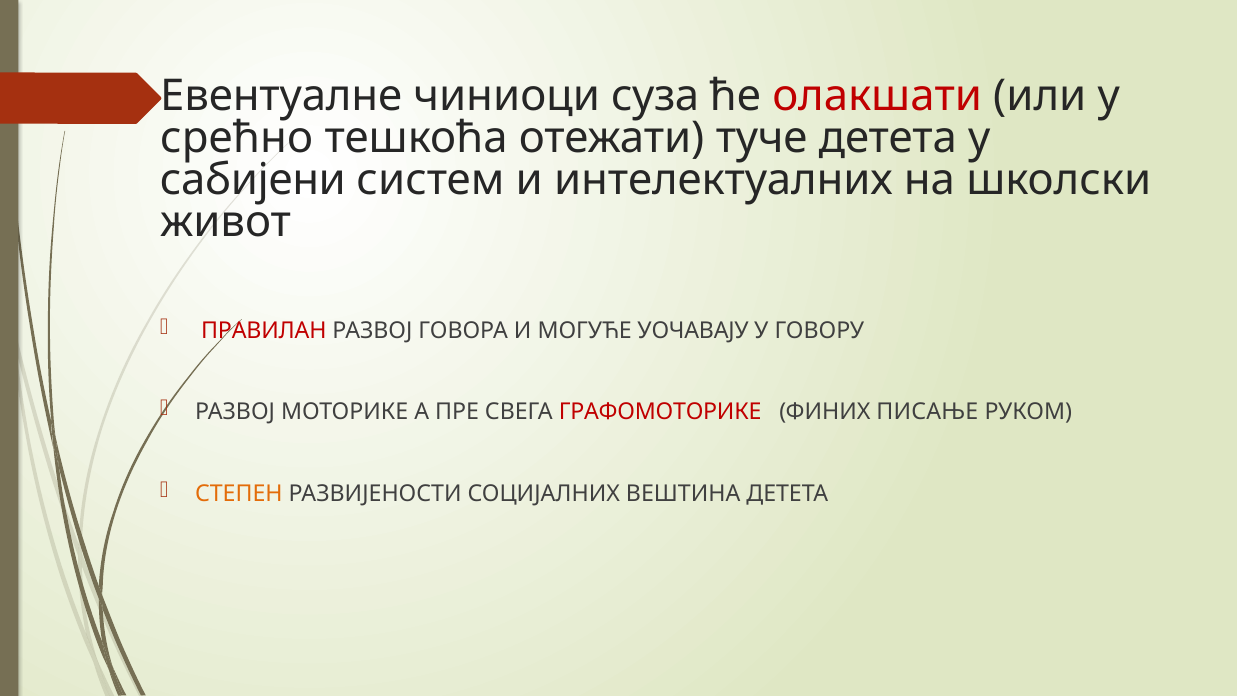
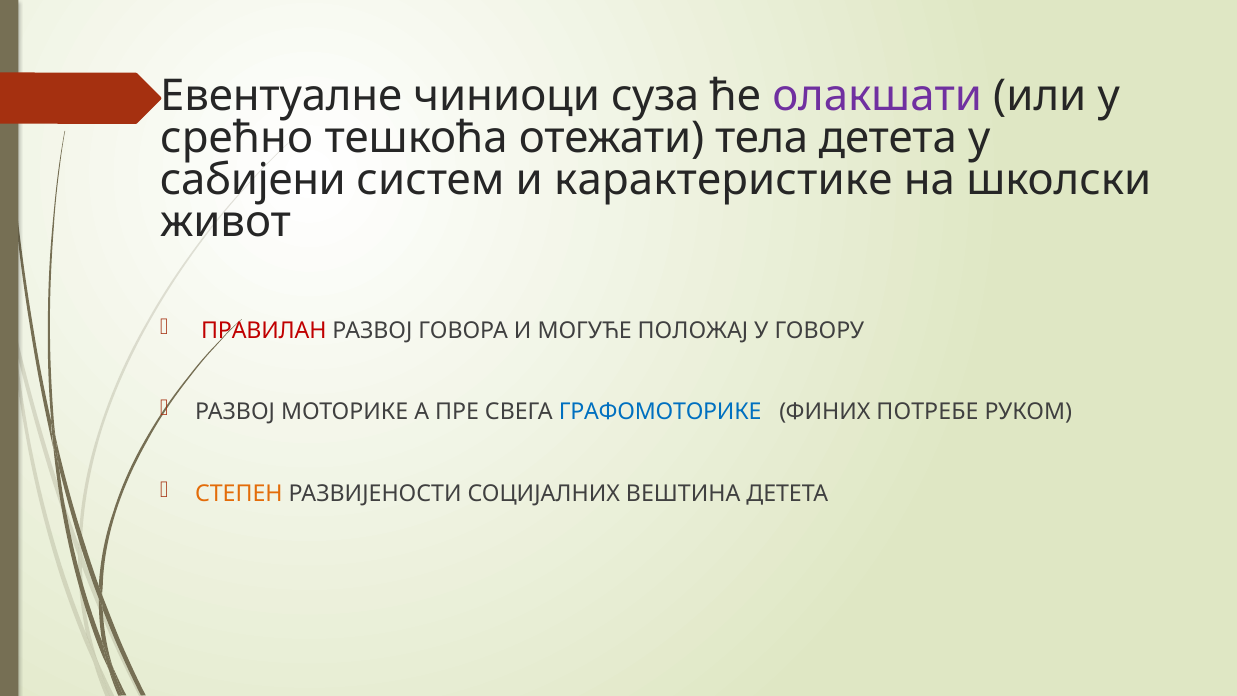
олакшати colour: red -> purple (877, 96)
туче: туче -> тела (762, 138)
интелектуалних: интелектуалних -> карактеристике (723, 180)
УОЧАВАЈУ: УОЧАВАЈУ -> ПОЛОЖАЈ (693, 330)
ГРАФОМОТОРИКЕ colour: red -> blue (660, 412)
ПИСАЊЕ: ПИСАЊЕ -> ПОТРЕБЕ (927, 412)
